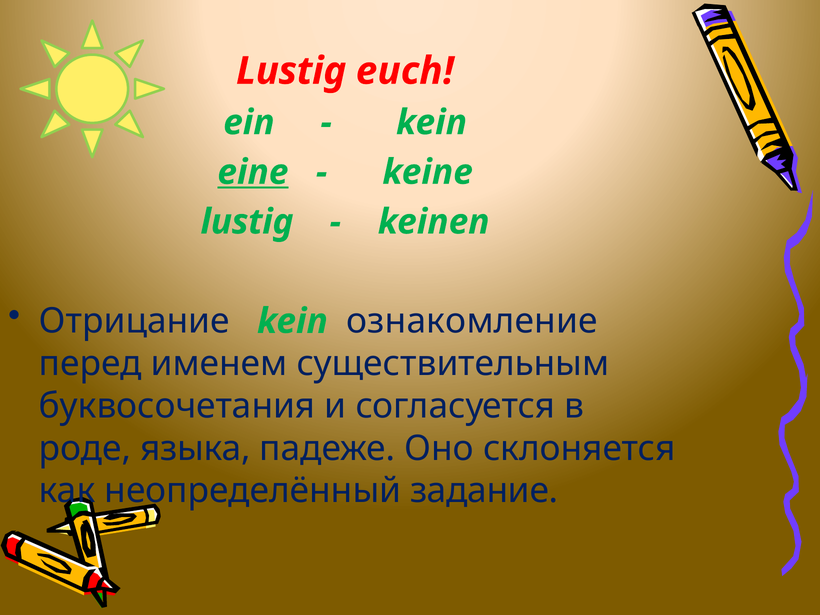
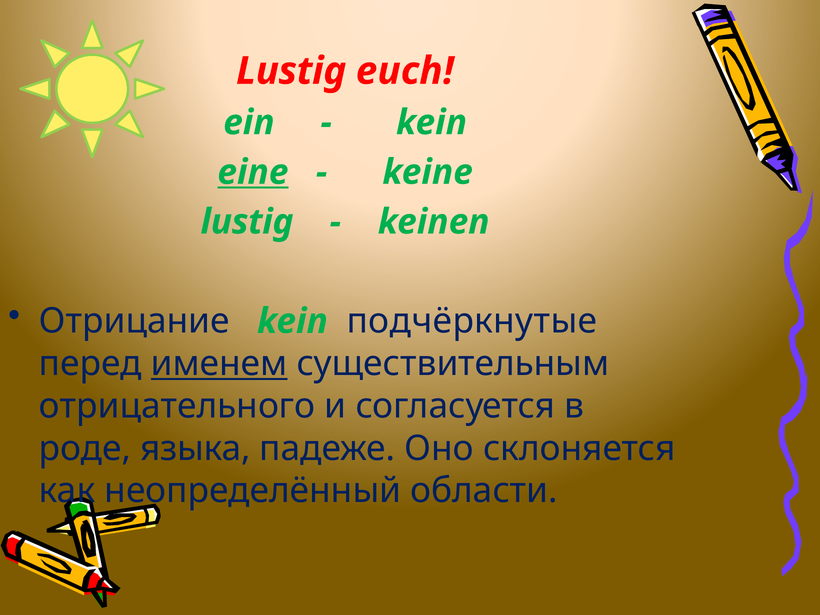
ознакомление: ознакомление -> подчёркнутые (472, 321)
именем underline: none -> present (219, 364)
буквосочетания: буквосочетания -> отрицательного (177, 406)
задание: задание -> области (484, 491)
